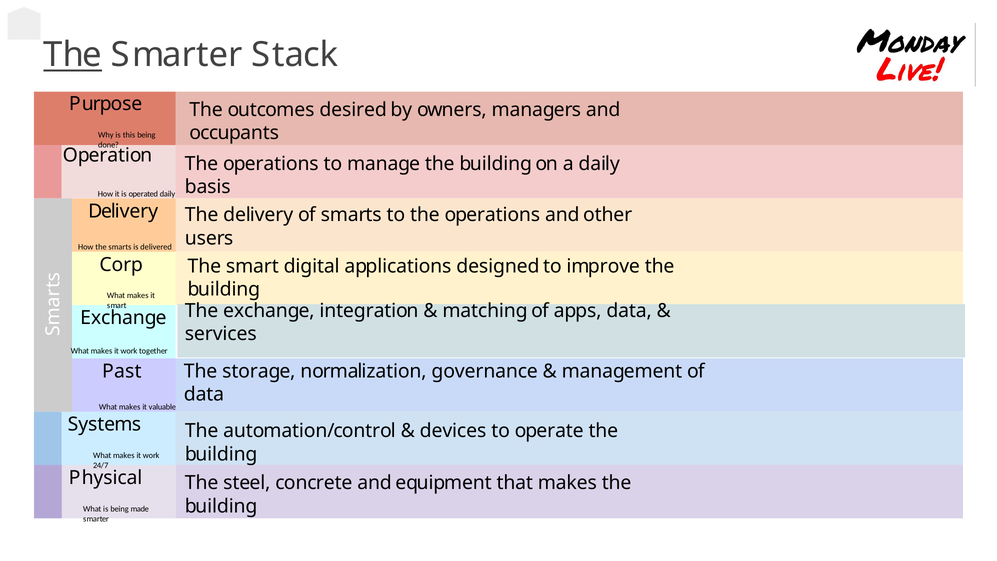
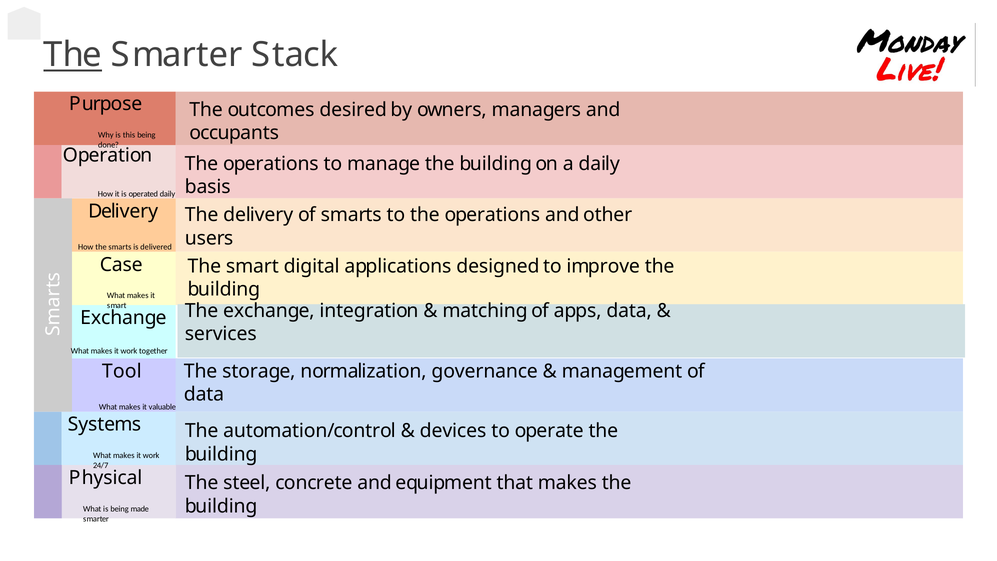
Corp: Corp -> Case (121, 265)
Past: Past -> Tool (122, 371)
